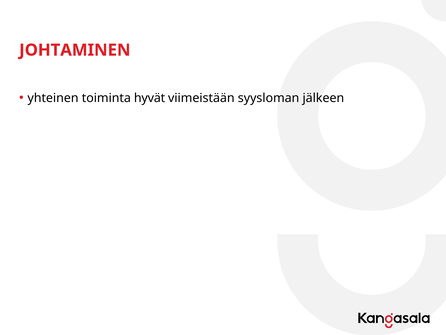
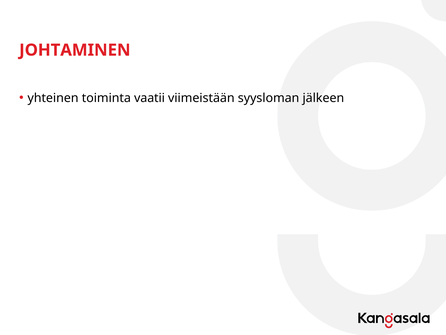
hyvät: hyvät -> vaatii (150, 98)
